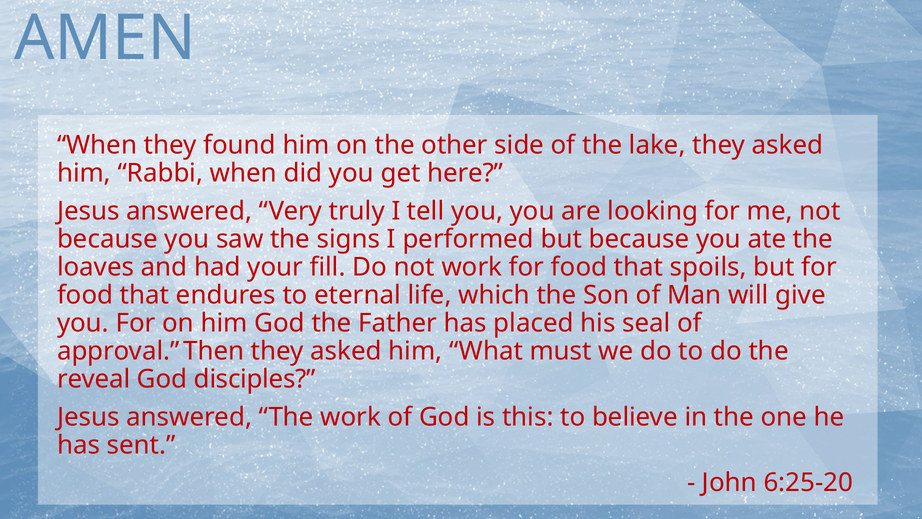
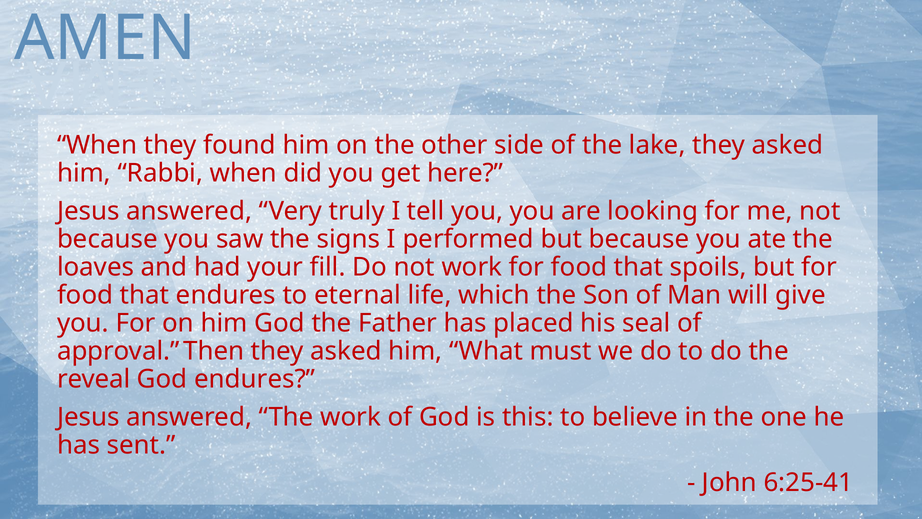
God disciples: disciples -> endures (255, 379)
6:25-20: 6:25-20 -> 6:25-41 (808, 482)
